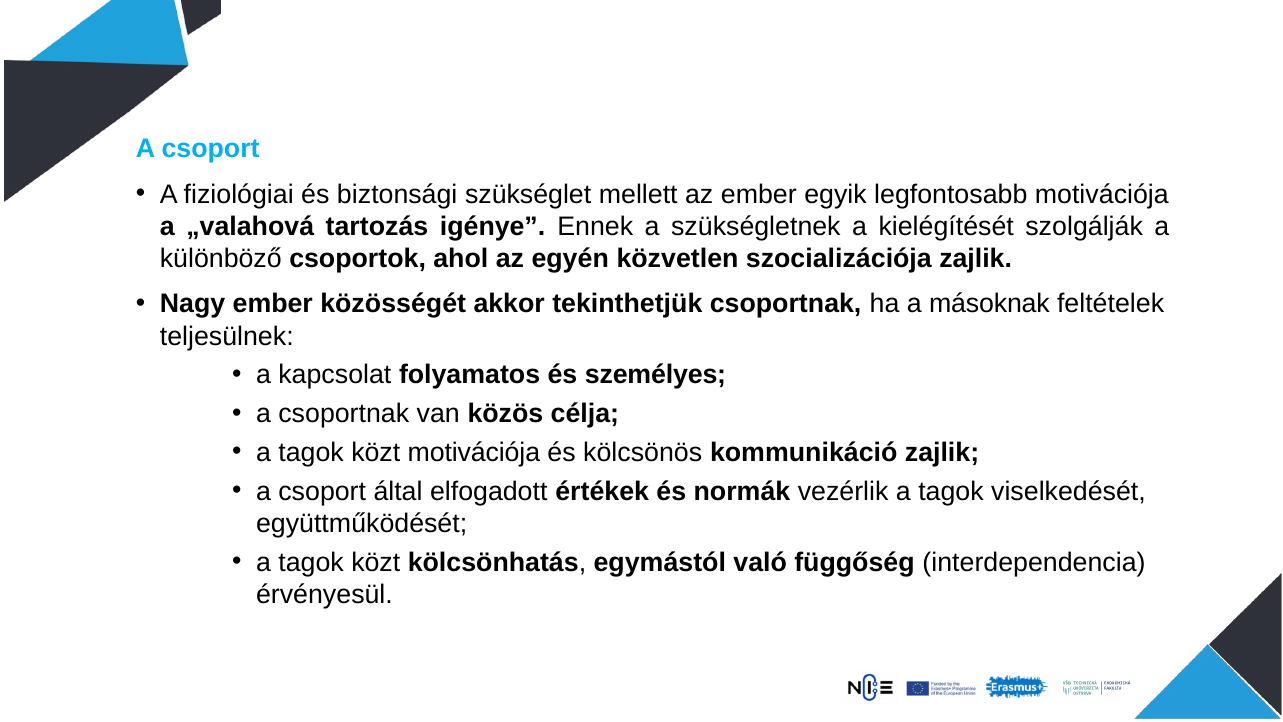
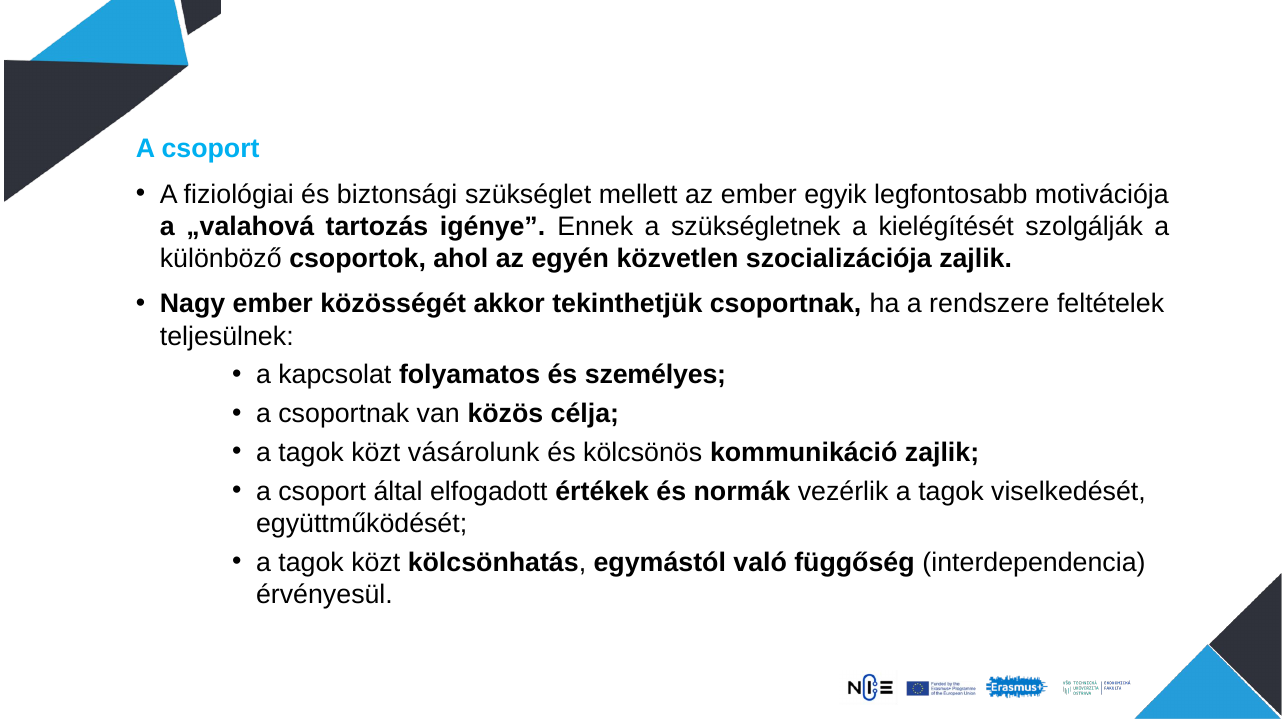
másoknak: másoknak -> rendszere (989, 304)
közt motivációja: motivációja -> vásárolunk (474, 452)
